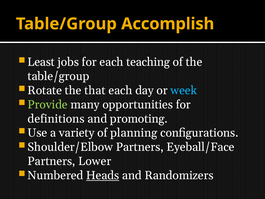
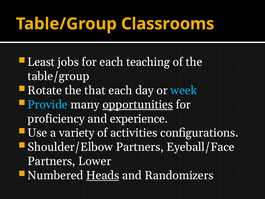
Accomplish: Accomplish -> Classrooms (168, 24)
Provide colour: light green -> light blue (48, 104)
opportunities underline: none -> present (138, 104)
definitions: definitions -> proficiency (56, 119)
promoting: promoting -> experience (139, 119)
planning: planning -> activities (134, 133)
